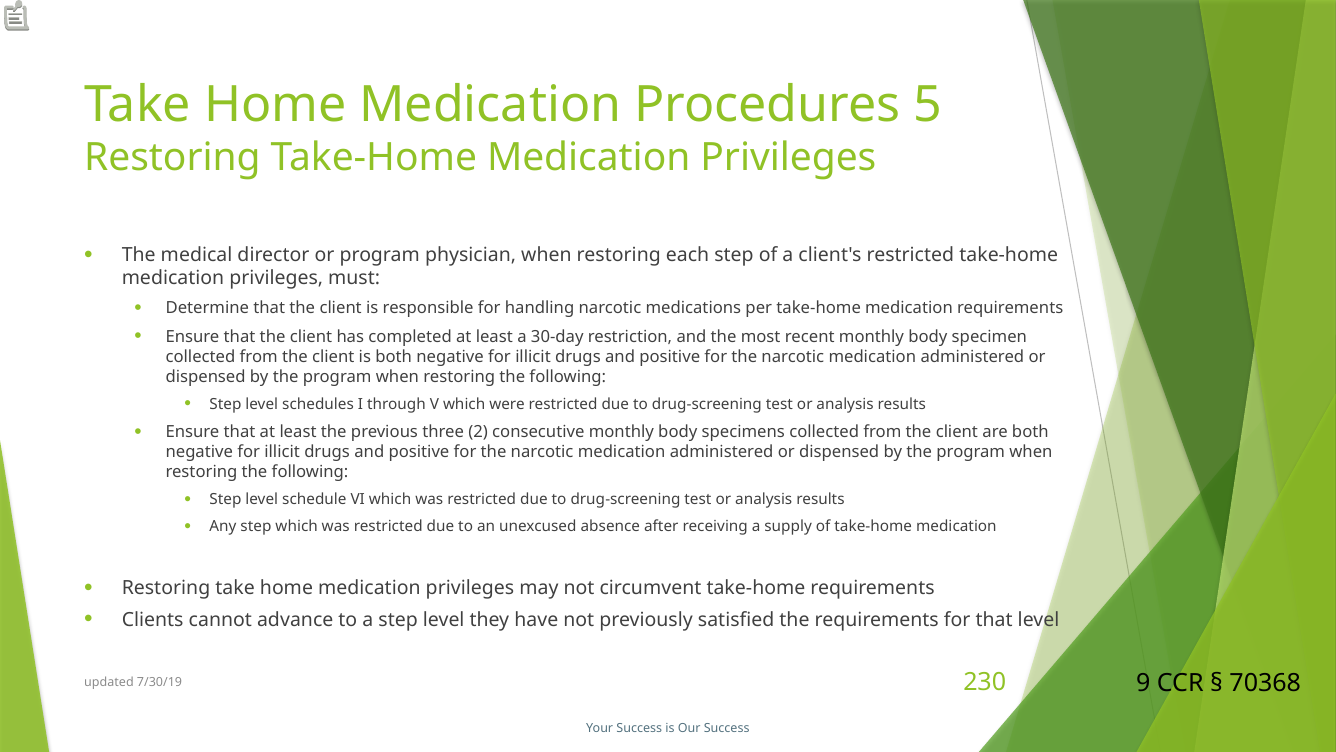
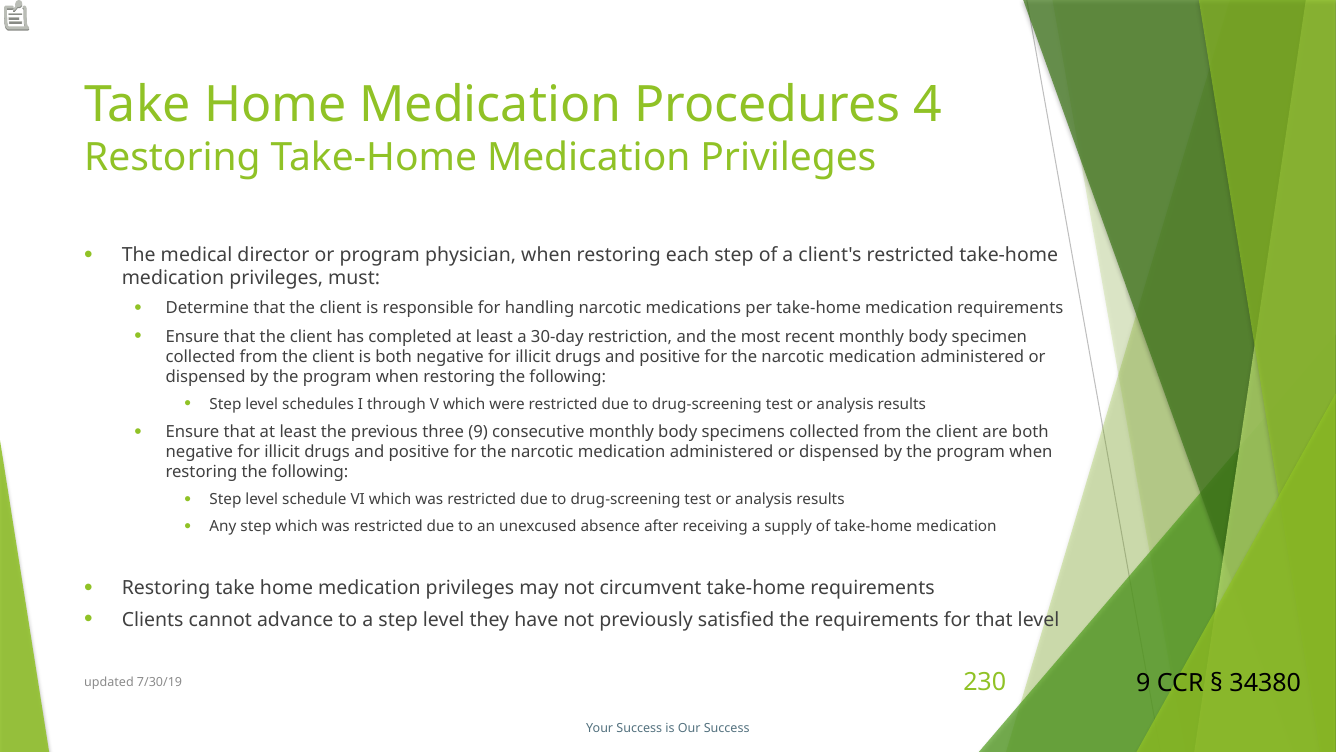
5: 5 -> 4 (928, 105)
three 2: 2 -> 9 (478, 432)
70368: 70368 -> 34380 (1265, 683)
